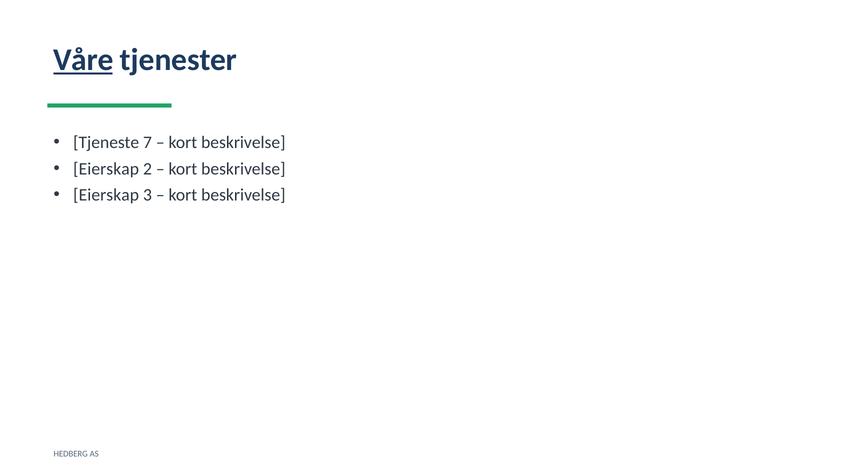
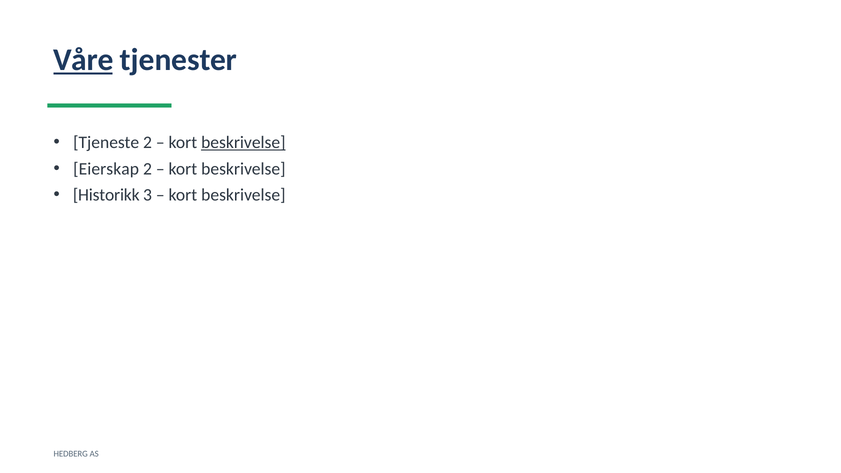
Tjeneste 7: 7 -> 2 (147, 142)
beskrivelse underline: none -> present (243, 142)
Eierskap: Eierskap -> Historikk (106, 195)
